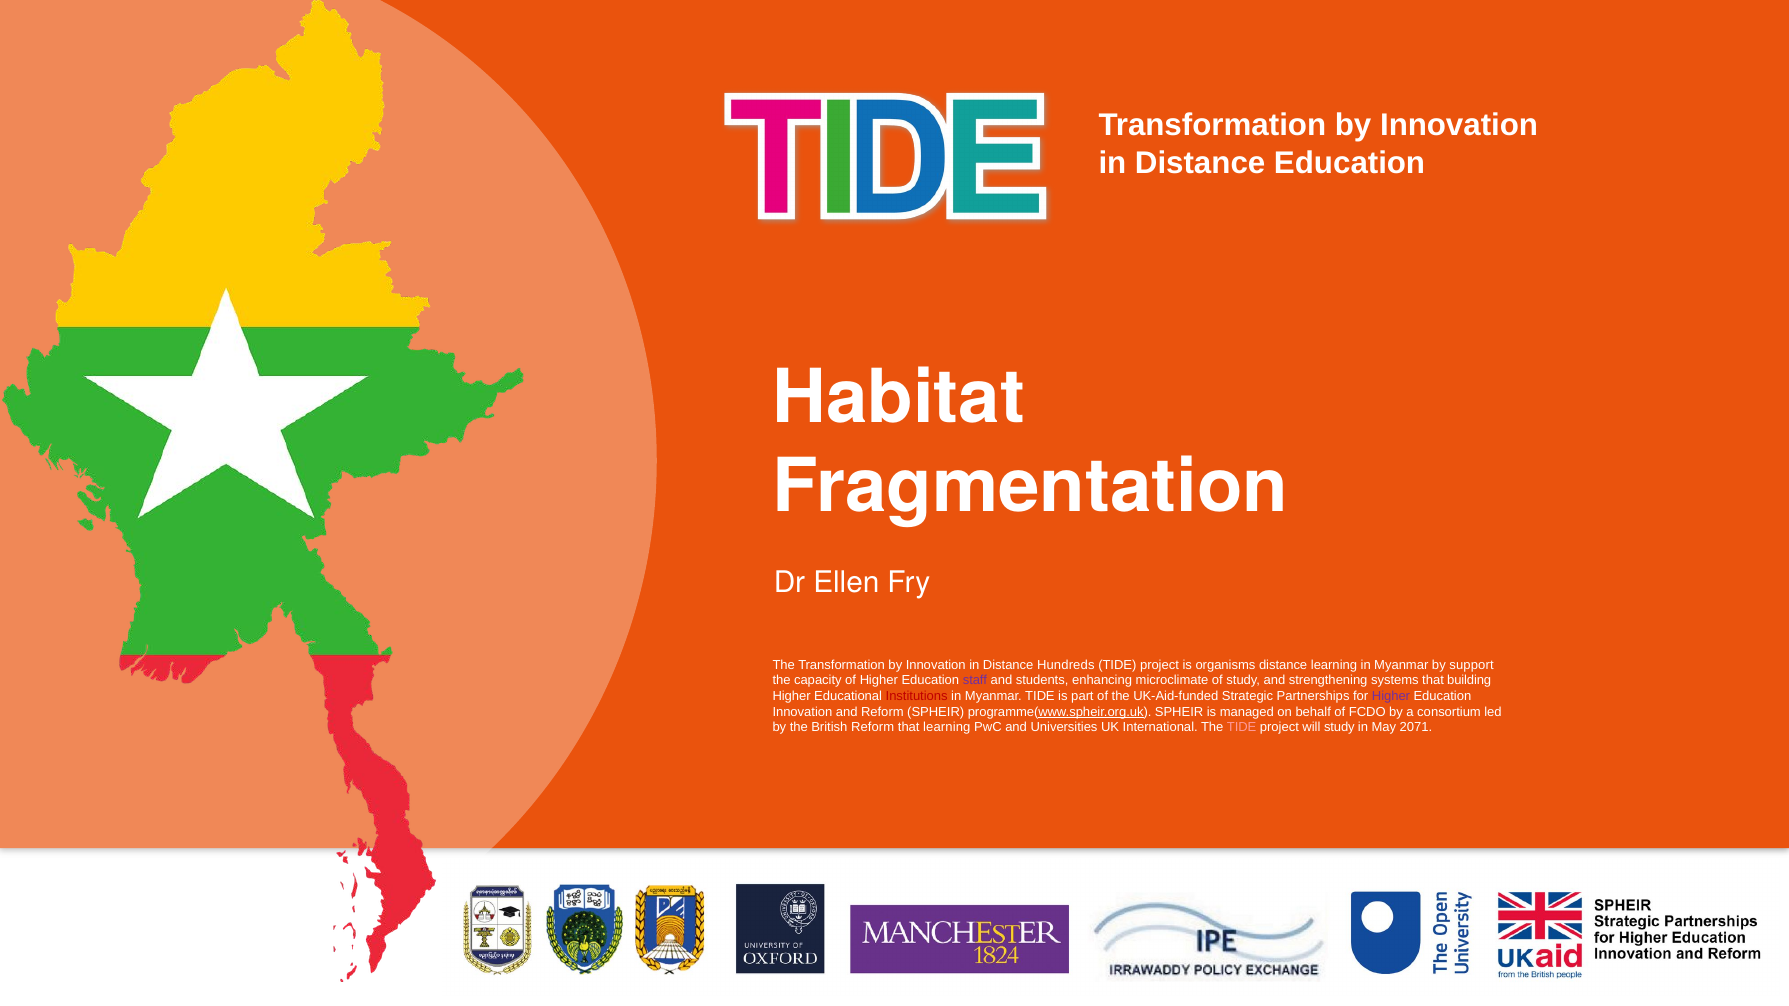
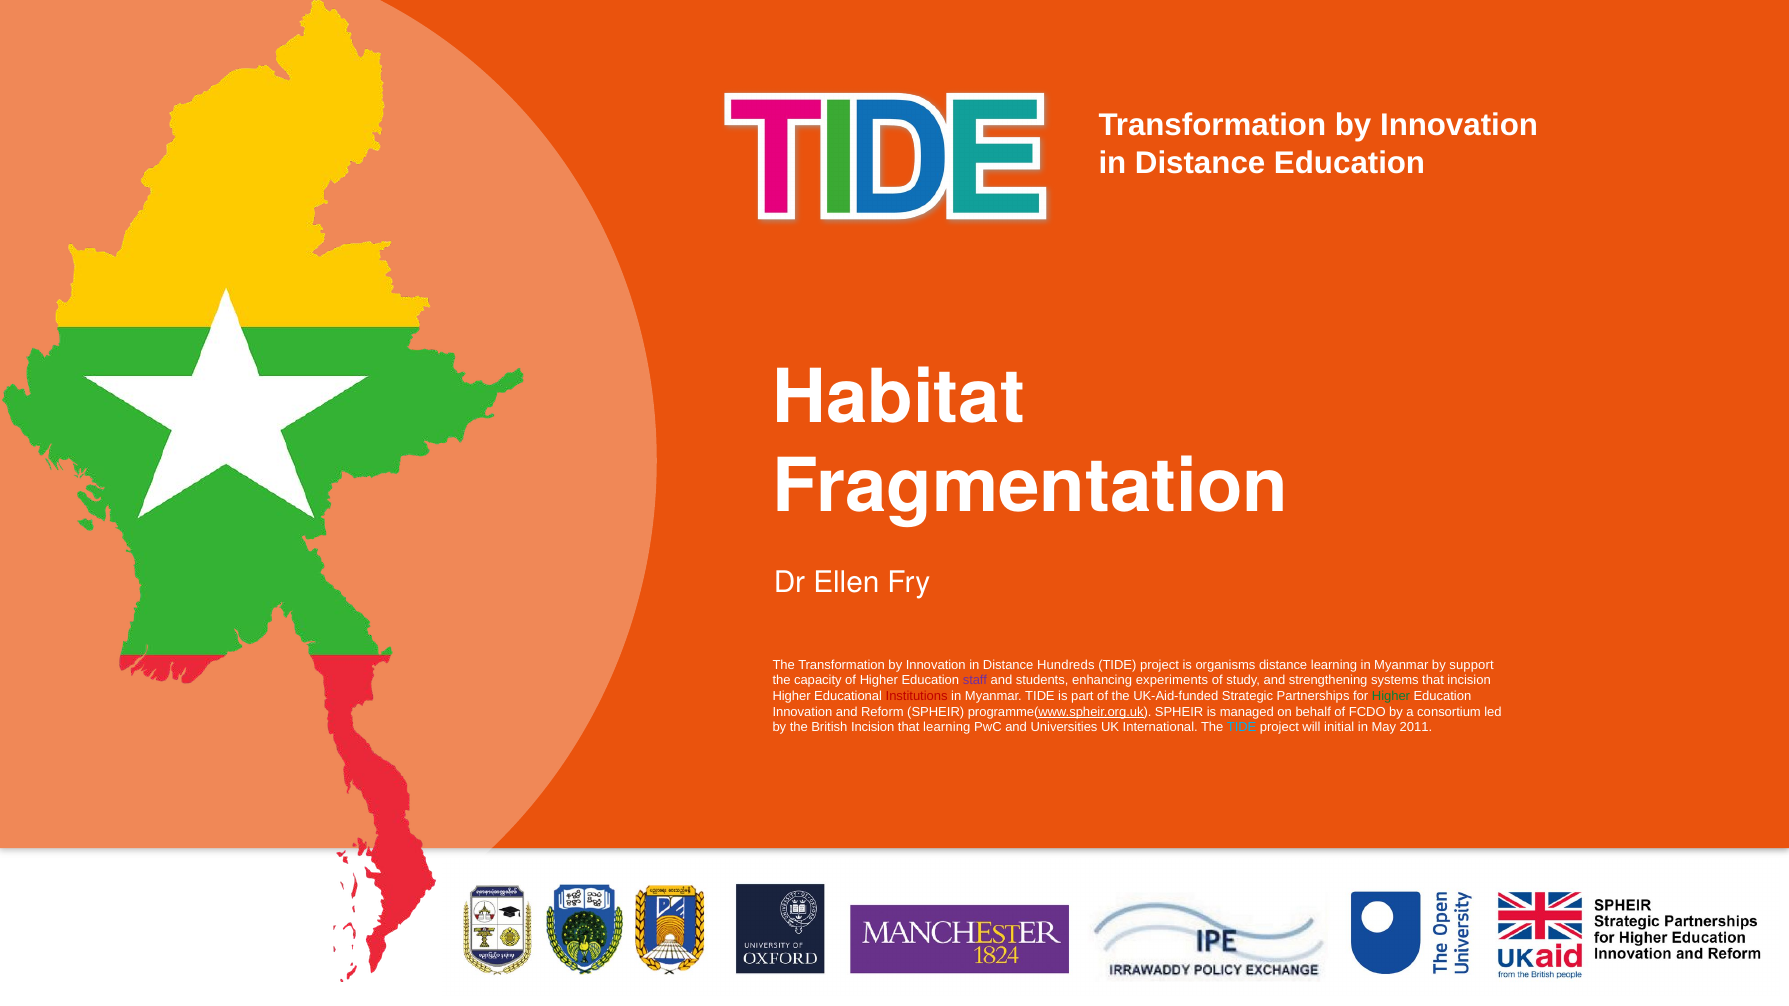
microclimate: microclimate -> experiments (1172, 681)
that building: building -> incision (1469, 681)
Higher colour: purple -> green (1391, 697)
British Reform: Reform -> Incision (873, 728)
TIDE colour: pink -> light blue (1242, 728)
will study: study -> initial (1339, 728)
2071: 2071 -> 2011 (1416, 728)
